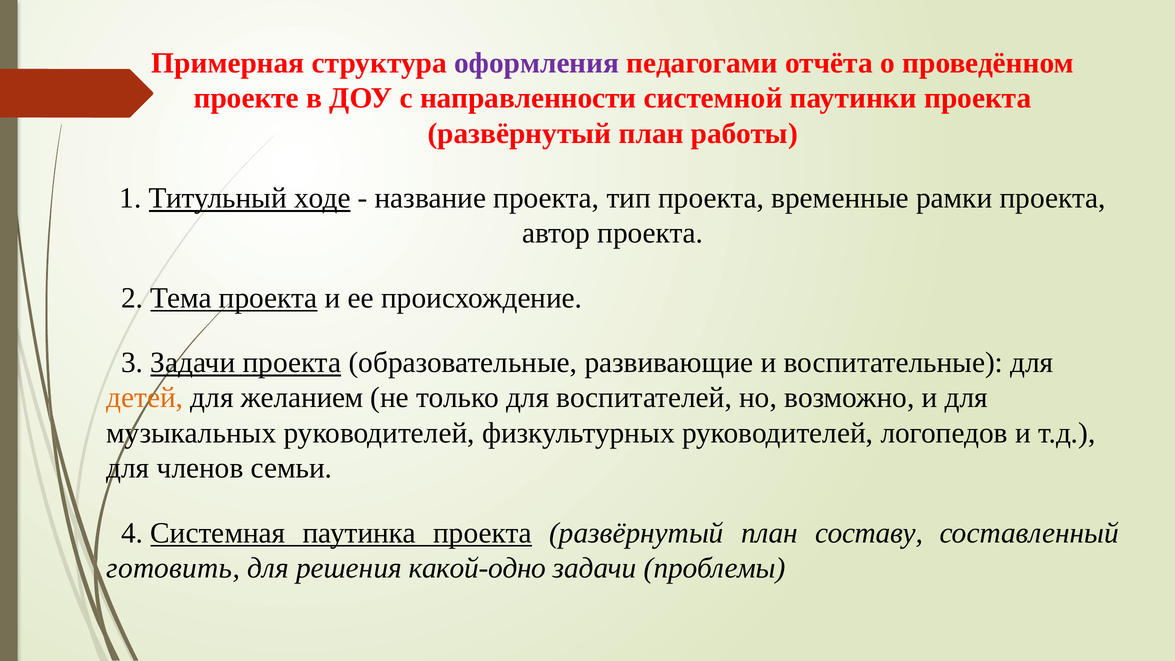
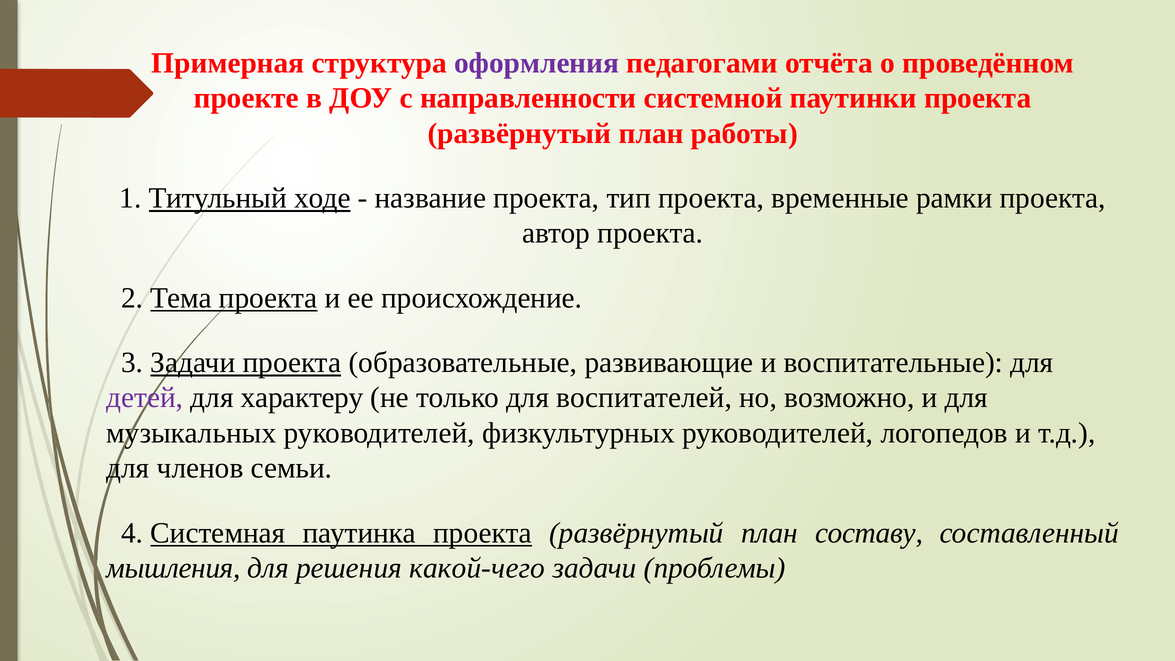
детей colour: orange -> purple (145, 398)
желанием: желанием -> характеру (302, 398)
готовить: готовить -> мышления (173, 568)
какой-одно: какой-одно -> какой-чего (477, 568)
